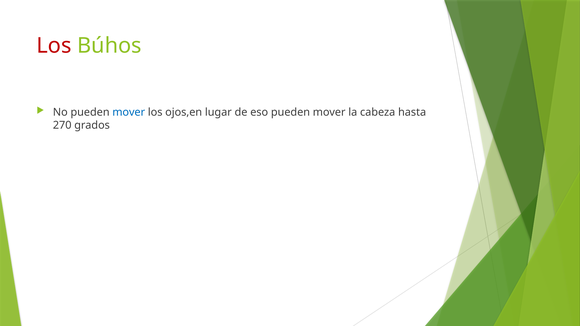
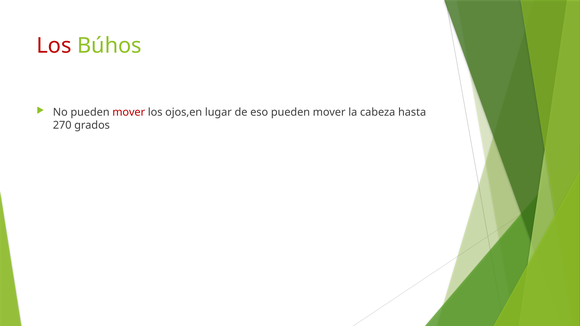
mover colour: blue -> red (129, 112)
